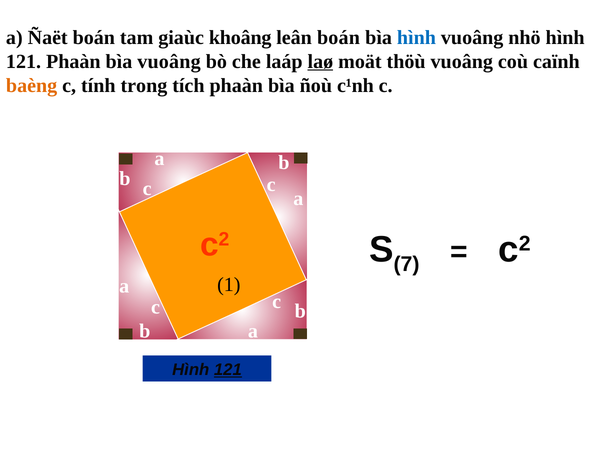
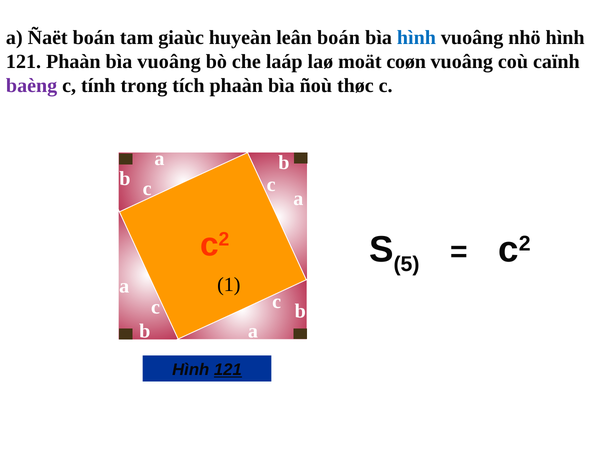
khoâng: khoâng -> huyeàn (240, 37)
laø underline: present -> none (320, 61)
thöù: thöù -> coøn (406, 61)
baèng colour: orange -> purple (32, 85)
c¹nh: c¹nh -> thøc (355, 85)
7: 7 -> 5 (407, 264)
